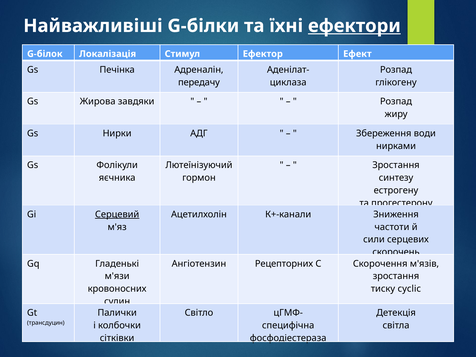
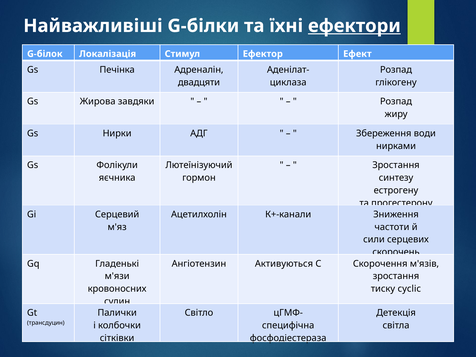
передачу: передачу -> двадцяти (199, 82)
Серцевий underline: present -> none (117, 214)
Рецепторних: Рецепторних -> Активуються (284, 264)
